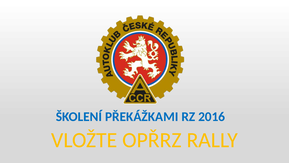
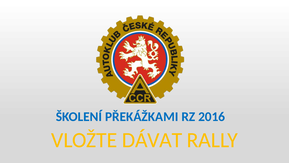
OPŘRZ: OPŘRZ -> DÁVAT (152, 140)
